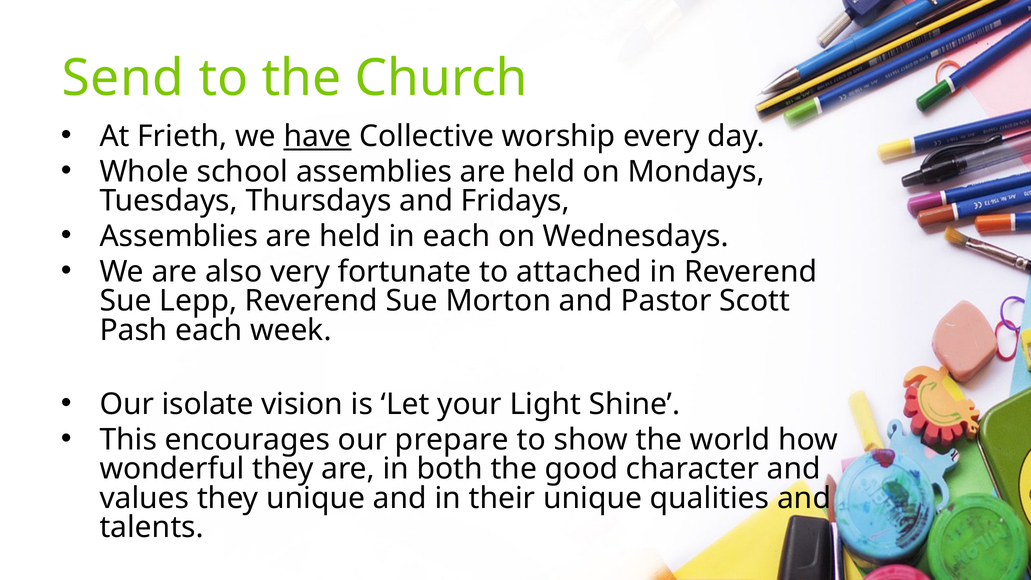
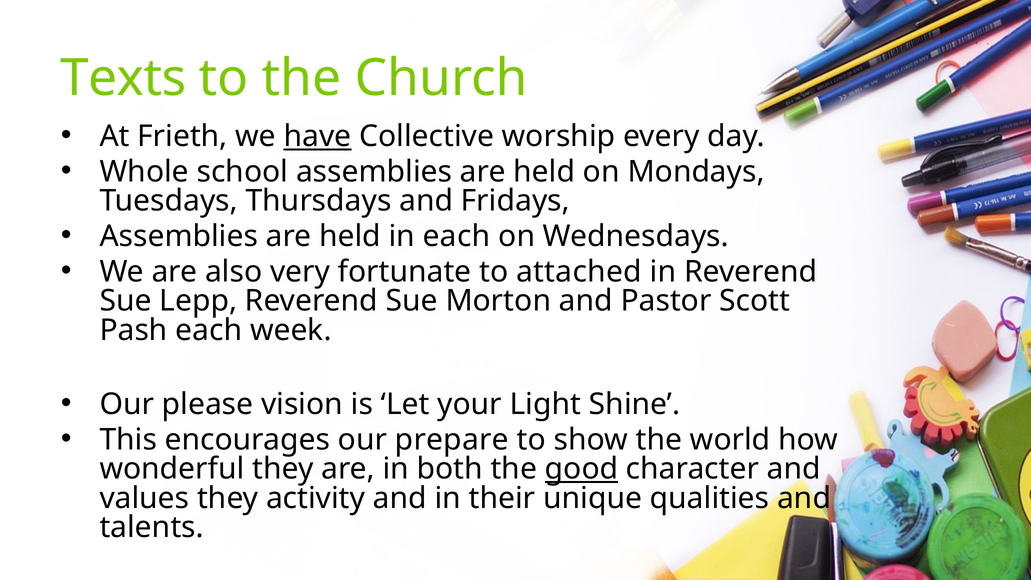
Send: Send -> Texts (123, 78)
isolate: isolate -> please (208, 404)
good underline: none -> present (582, 469)
they unique: unique -> activity (316, 498)
